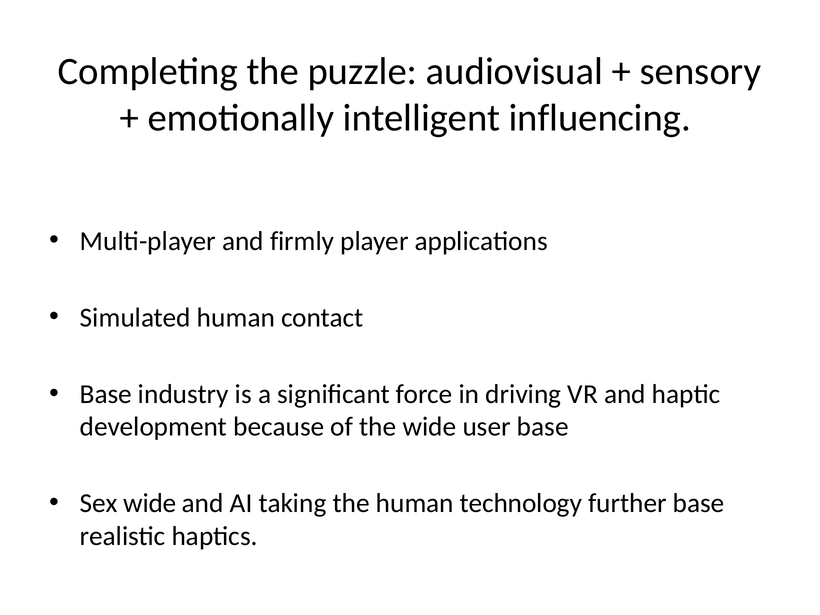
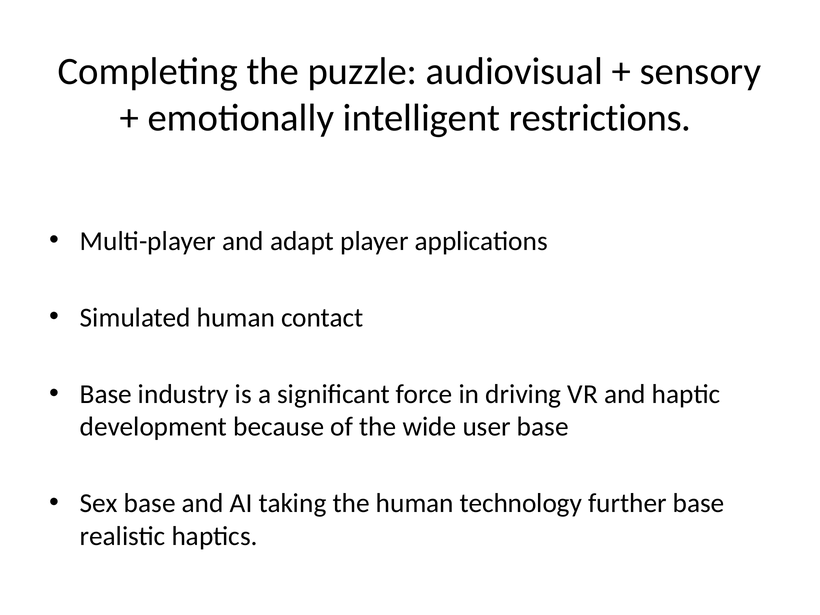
influencing: influencing -> restrictions (600, 118)
firmly: firmly -> adapt (302, 241)
Sex wide: wide -> base (150, 503)
